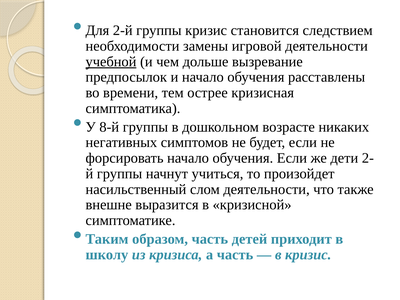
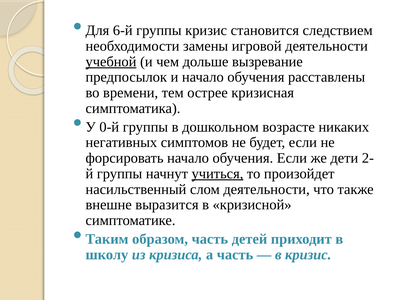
2-й: 2-й -> 6-й (123, 30)
8-й: 8-й -> 0-й (109, 127)
учиться underline: none -> present (217, 174)
